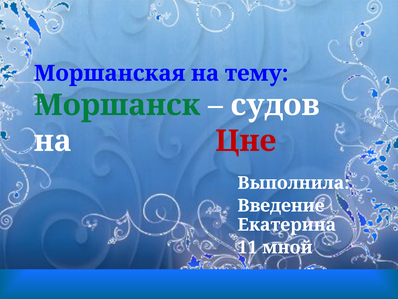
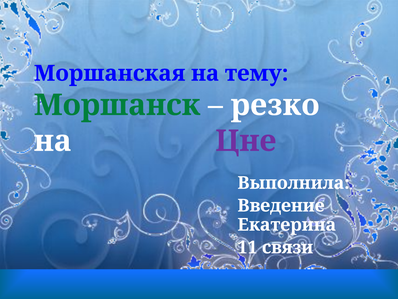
судов: судов -> резко (275, 105)
Цне colour: red -> purple (246, 141)
мной: мной -> связи (288, 247)
